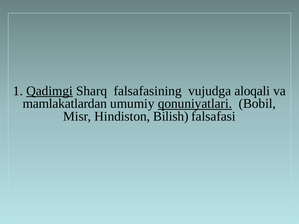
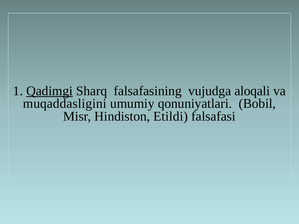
mamlakatlardan: mamlakatlardan -> muqaddasligini (65, 104)
qonuniyatlari underline: present -> none (195, 104)
Bilish: Bilish -> Etildi (171, 116)
